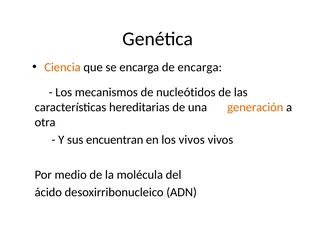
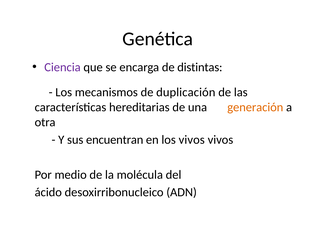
Ciencia colour: orange -> purple (62, 67)
de encarga: encarga -> distintas (200, 67)
nucleótidos: nucleótidos -> duplicación (186, 92)
